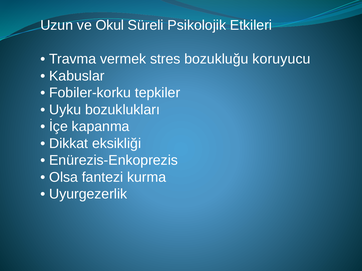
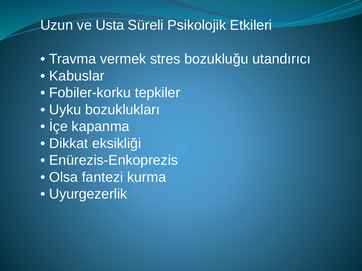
Okul: Okul -> Usta (110, 25)
koruyucu: koruyucu -> utandırıcı (282, 59)
